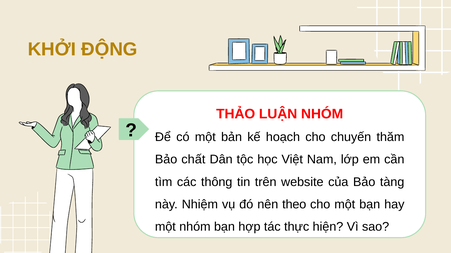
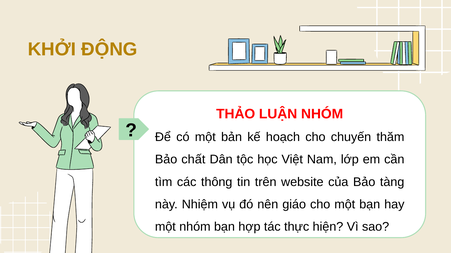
theo: theo -> giáo (294, 205)
